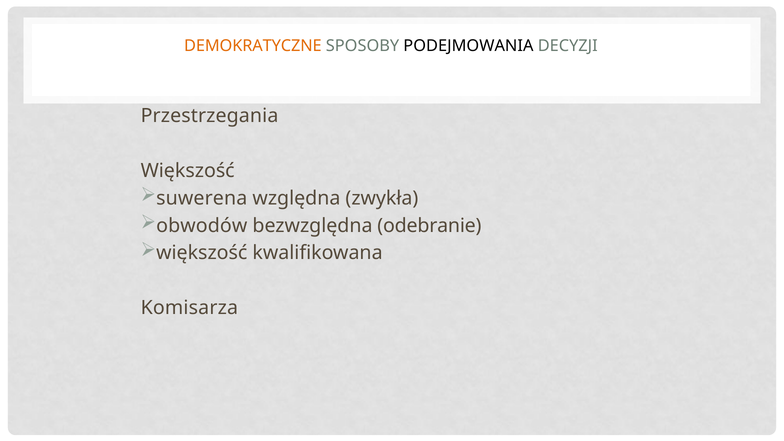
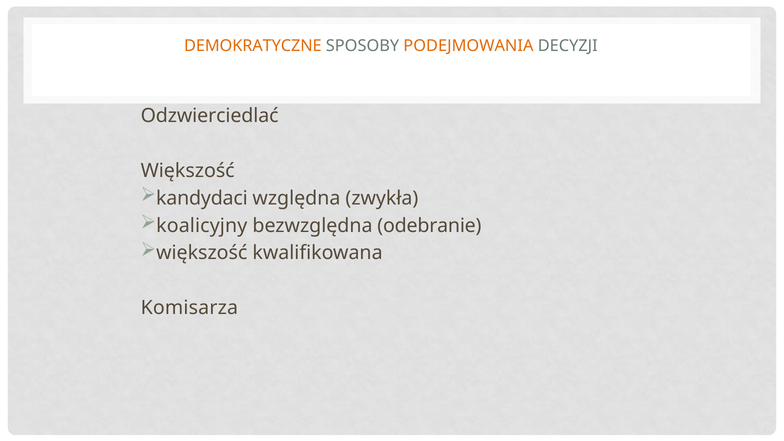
PODEJMOWANIA colour: black -> orange (468, 46)
Przestrzegania: Przestrzegania -> Odzwierciedlać (210, 116)
suwerena: suwerena -> kandydaci (202, 198)
obwodów: obwodów -> koalicyjny (202, 226)
